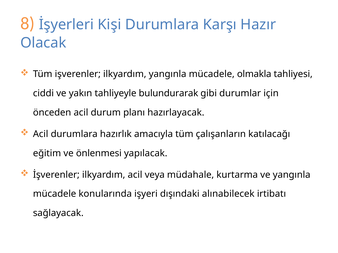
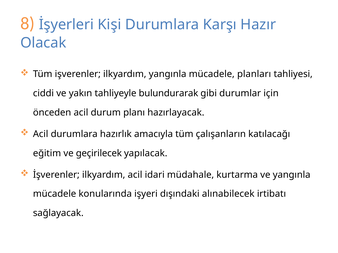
olmakla: olmakla -> planları (254, 74)
önlenmesi: önlenmesi -> geçirilecek (99, 154)
veya: veya -> idari (155, 175)
